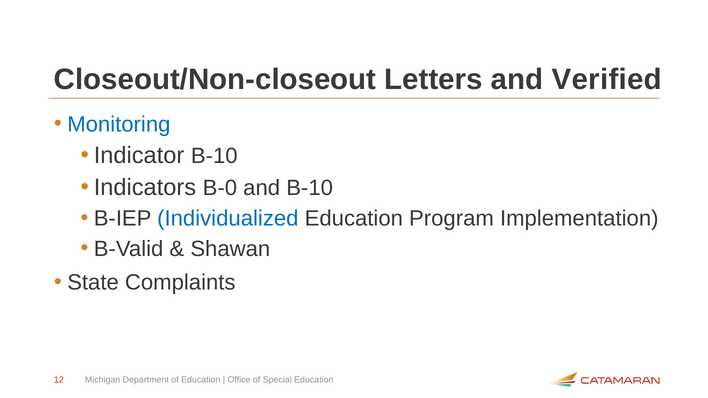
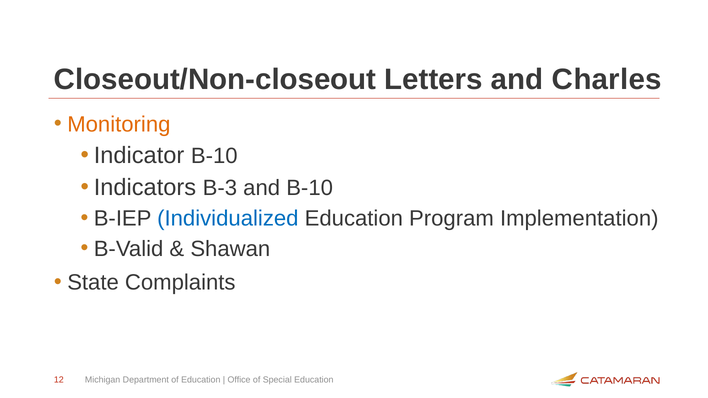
Verified: Verified -> Charles (607, 79)
Monitoring colour: blue -> orange (119, 124)
B-0: B-0 -> B-3 (220, 188)
